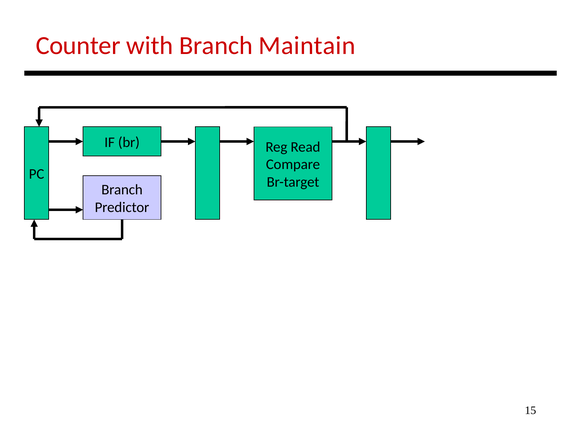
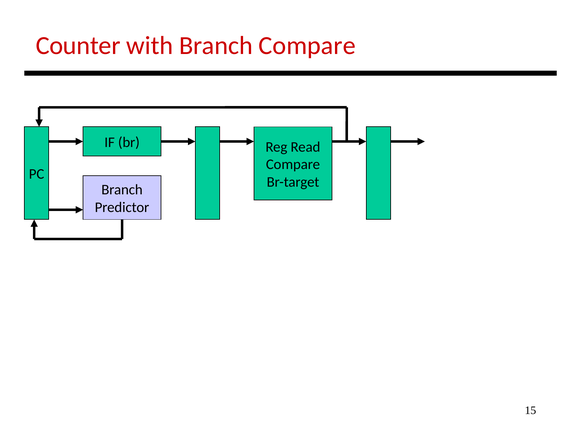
Branch Maintain: Maintain -> Compare (307, 46)
